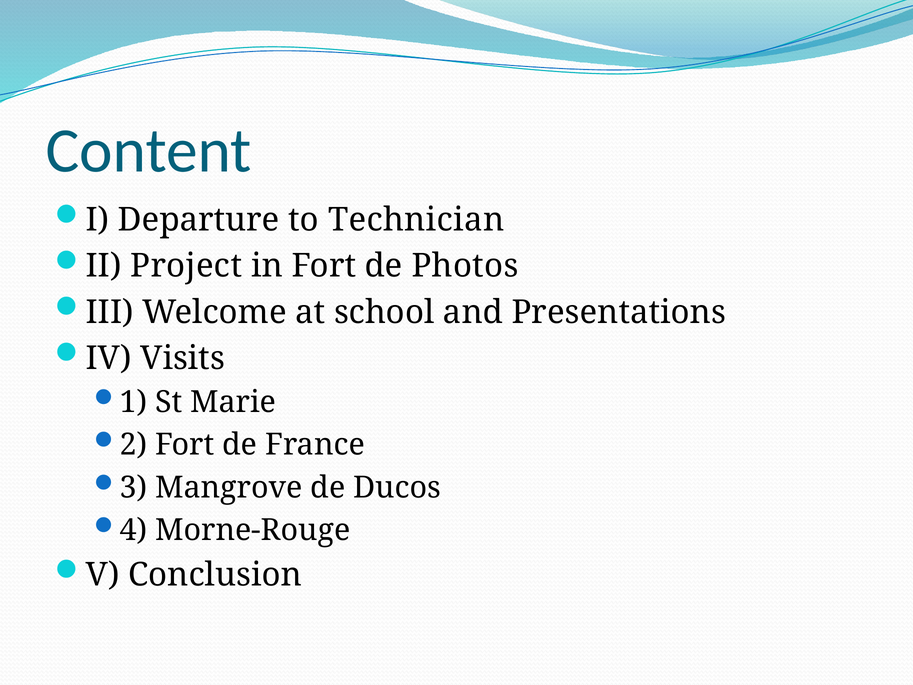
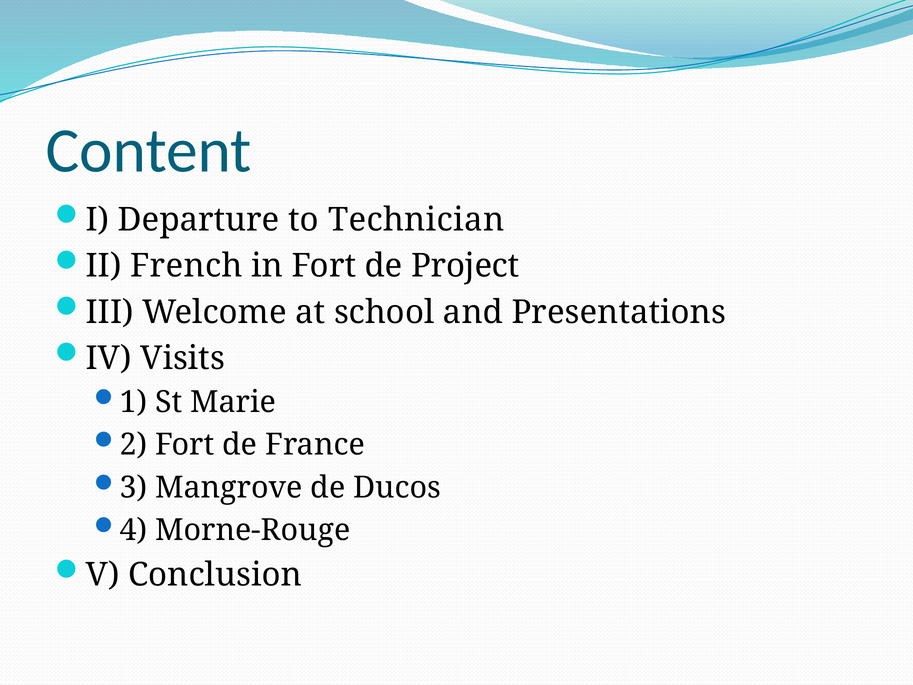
Project: Project -> French (186, 266)
Photos: Photos -> Project (465, 266)
